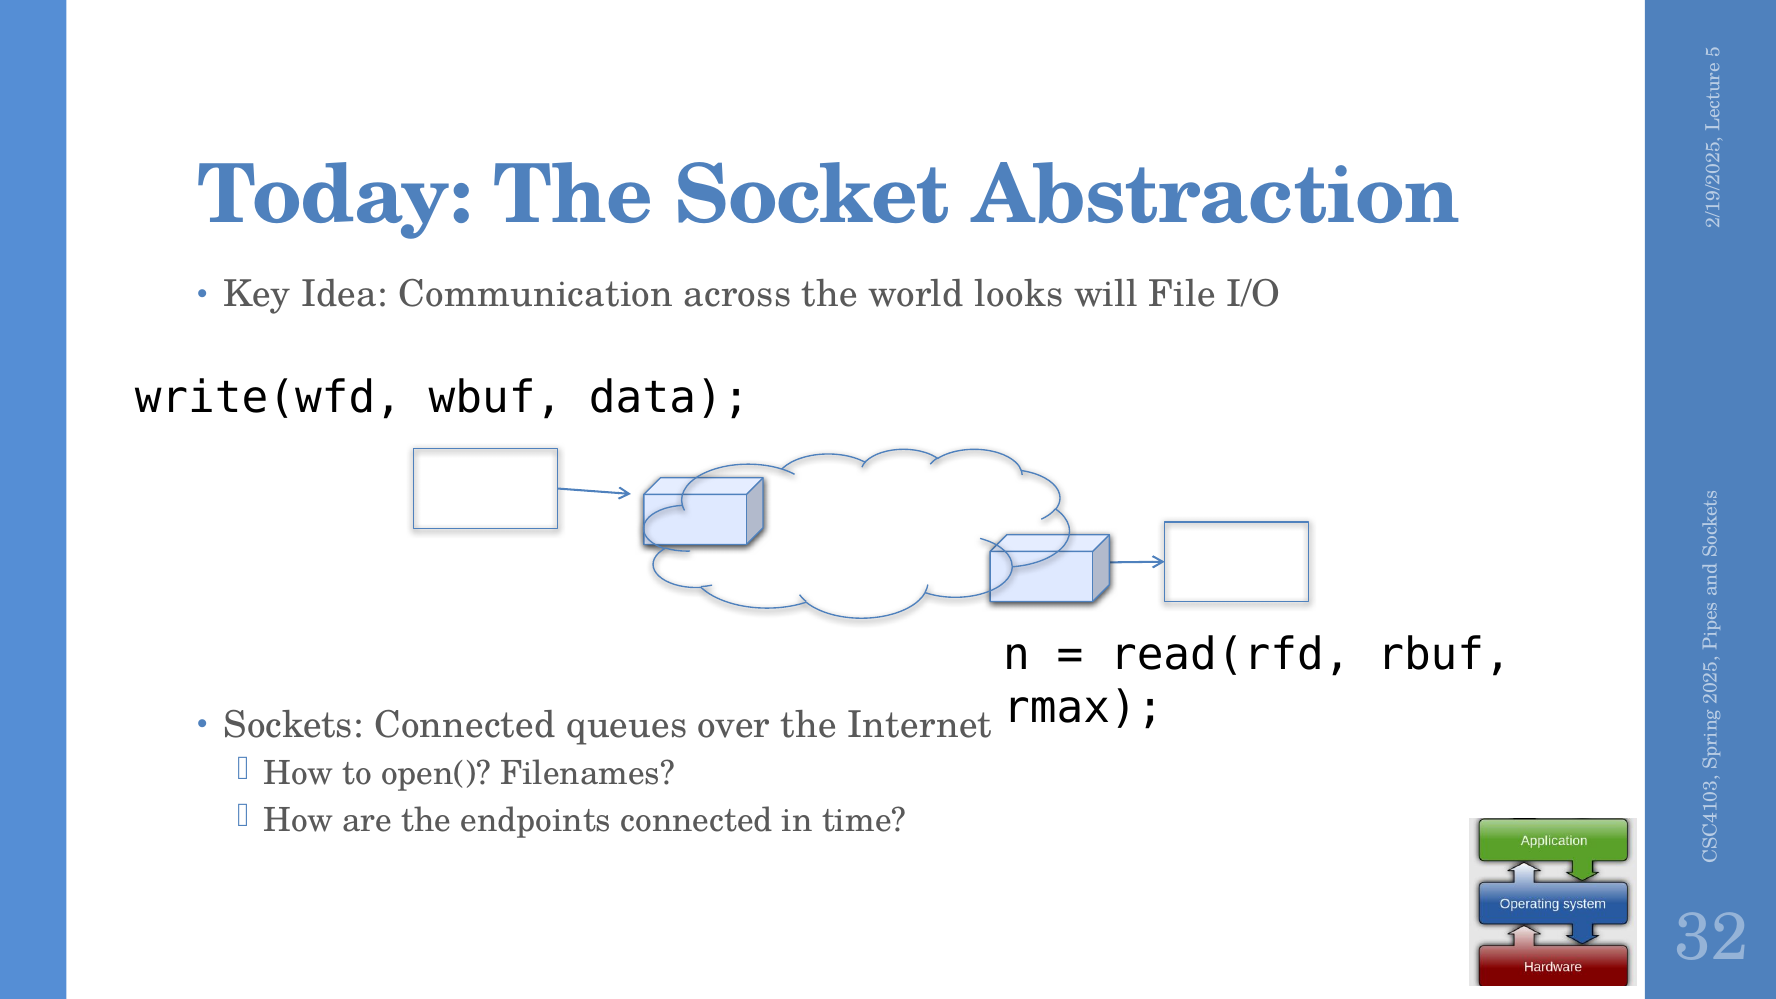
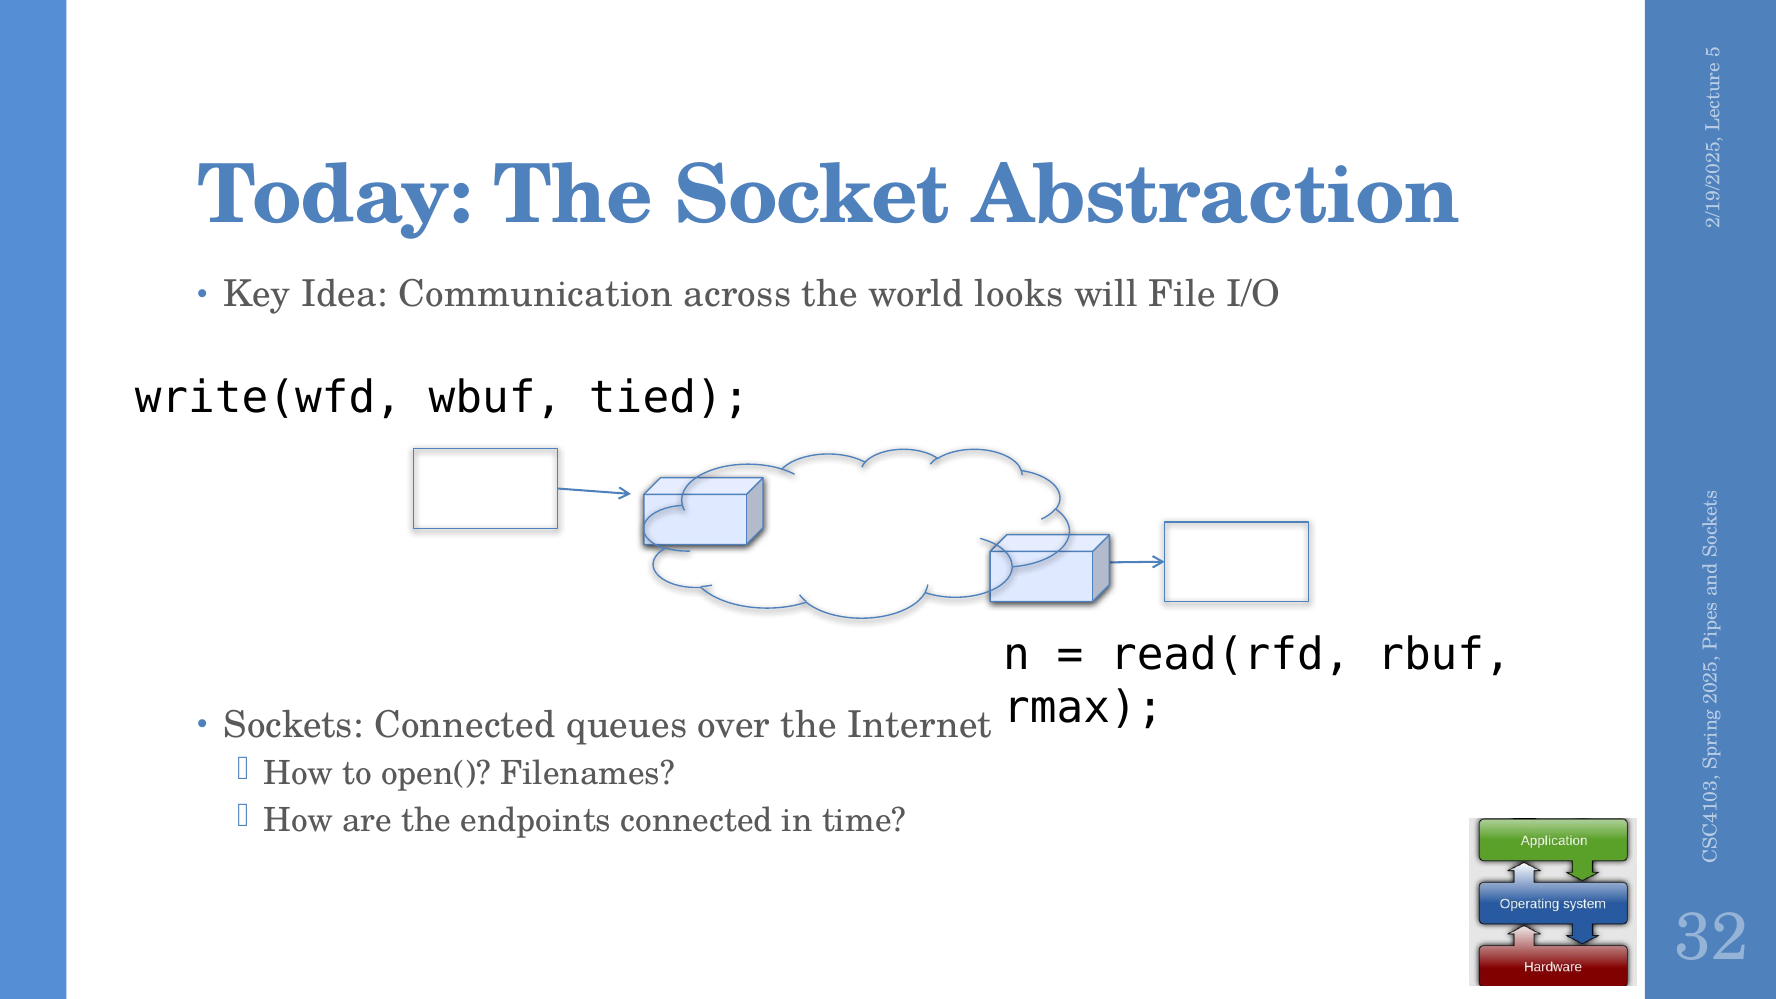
data: data -> tied (669, 398)
